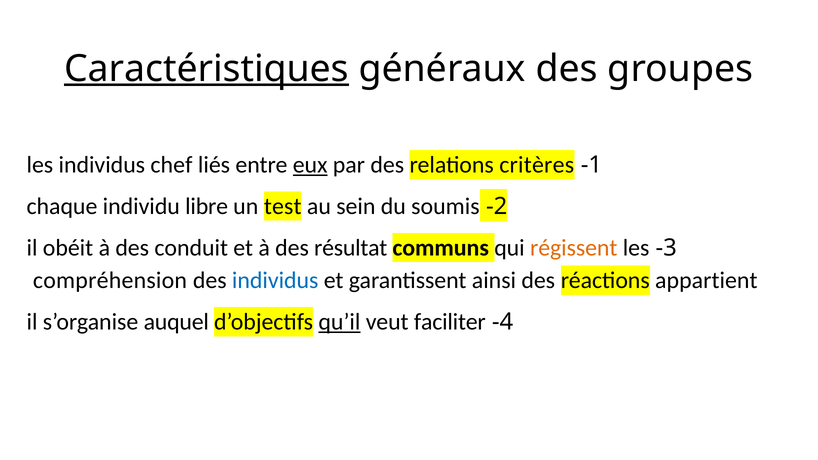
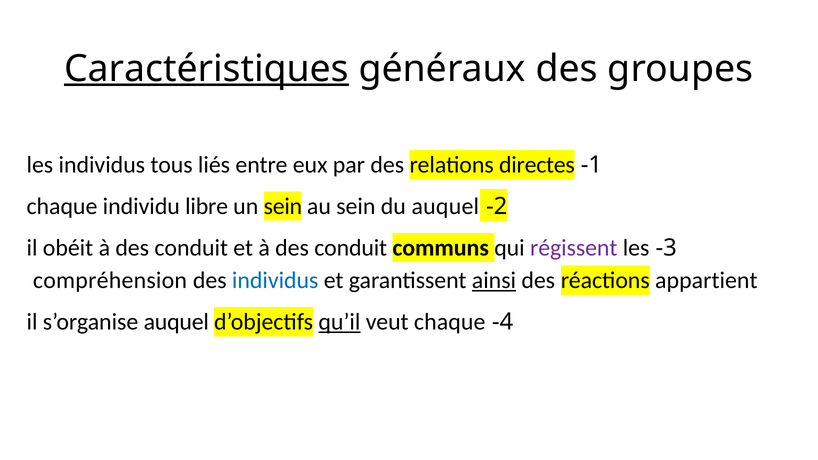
chef: chef -> tous (172, 165)
eux underline: present -> none (310, 165)
critères: critères -> directes (537, 165)
un test: test -> sein (283, 206)
du soumis: soumis -> auquel (445, 206)
et à des résultat: résultat -> conduit (351, 248)
régissent colour: orange -> purple (574, 248)
ainsi underline: none -> present (494, 281)
veut faciliter: faciliter -> chaque (450, 322)
